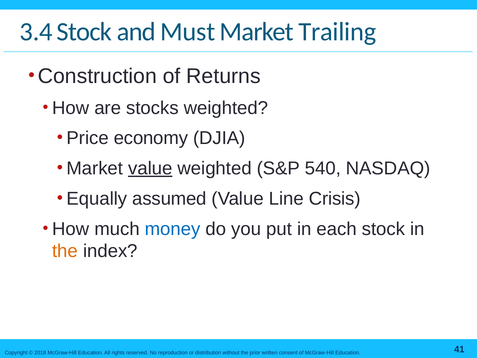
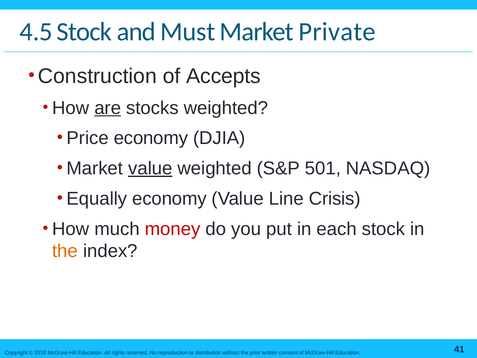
3.4: 3.4 -> 4.5 (36, 32)
Trailing: Trailing -> Private (337, 32)
Returns: Returns -> Accepts (224, 76)
are underline: none -> present (108, 108)
540: 540 -> 501 (323, 168)
Equally assumed: assumed -> economy (169, 199)
money colour: blue -> red (173, 229)
